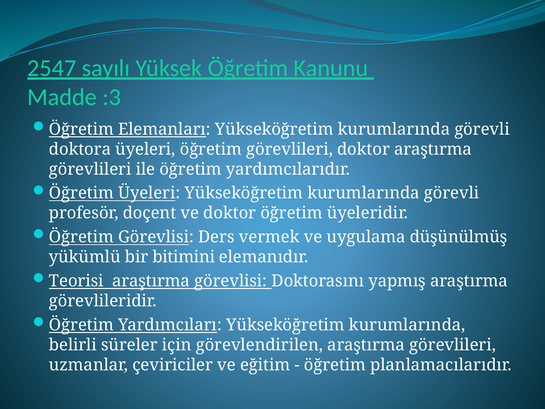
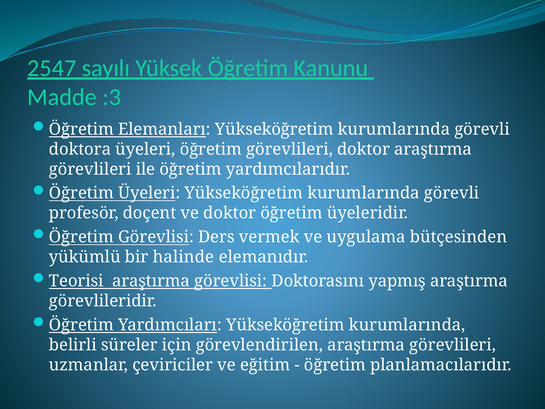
düşünülmüş: düşünülmüş -> bütçesinden (459, 237)
bitimini: bitimini -> halinde (184, 257)
